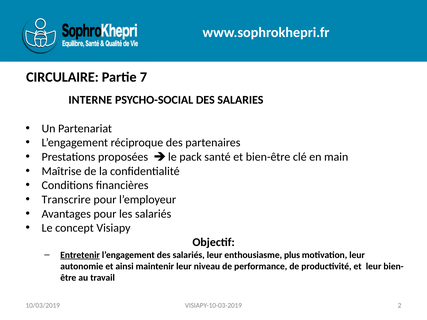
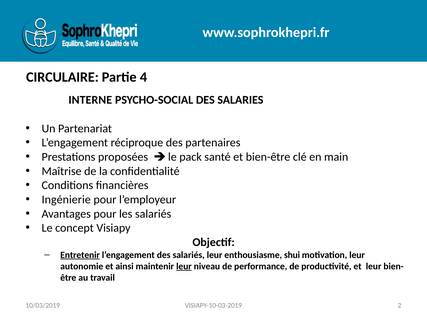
7: 7 -> 4 (143, 77)
Transcrire: Transcrire -> Ingénierie (66, 200)
plus: plus -> shui (292, 255)
leur underline: none -> present (184, 267)
